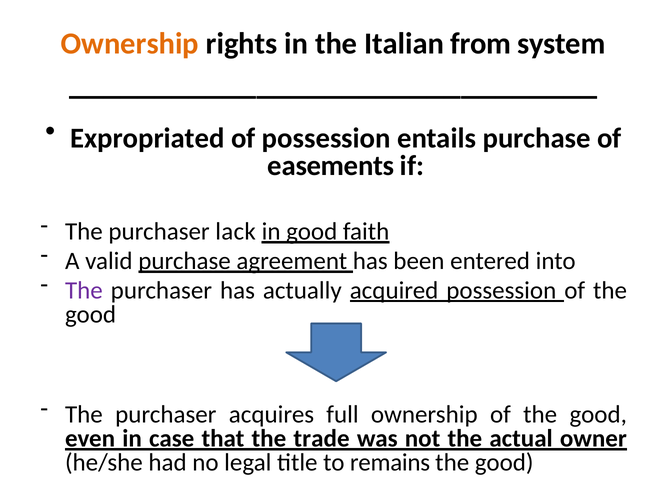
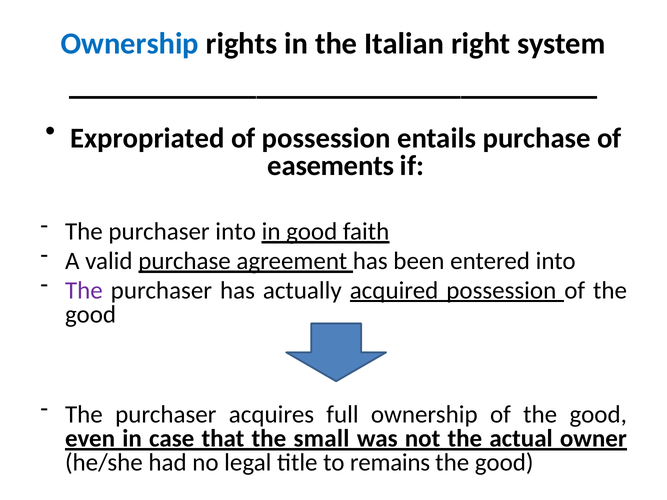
Ownership colour: orange -> blue (130, 44)
from: from -> right (481, 44)
purchaser lack: lack -> into (236, 232)
trade: trade -> small (321, 439)
